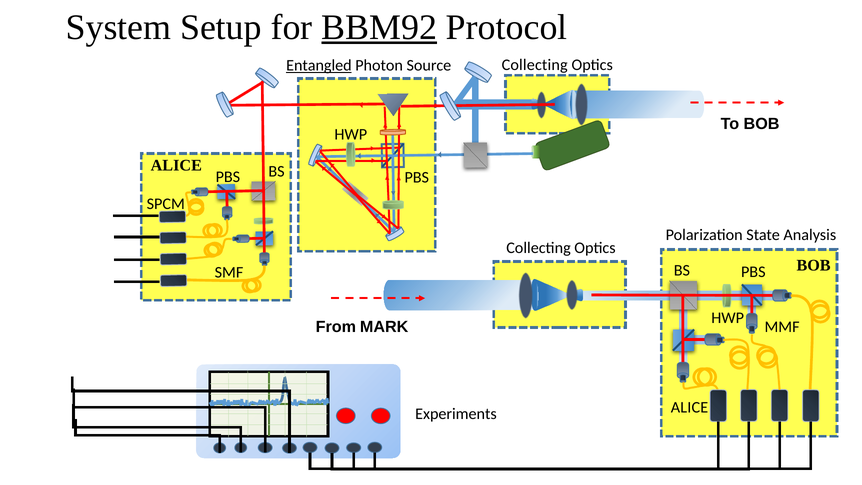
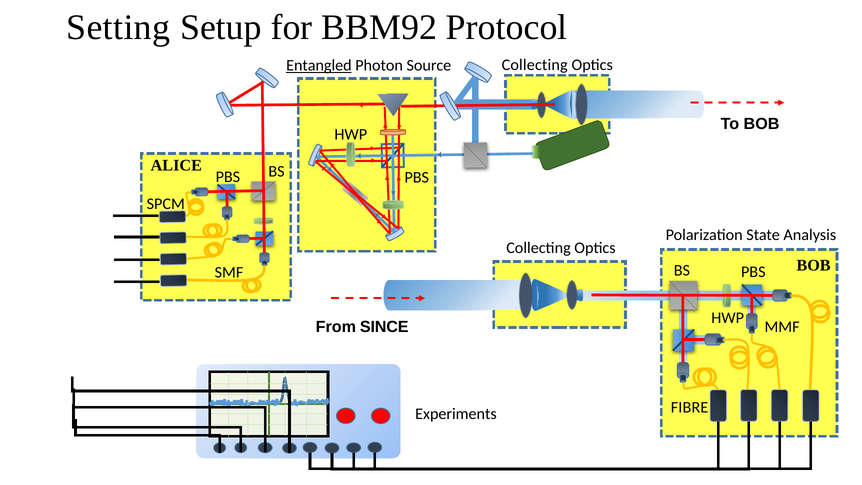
System: System -> Setting (118, 27)
BBM92 underline: present -> none (379, 27)
MARK: MARK -> SINCE (384, 327)
ALICE: ALICE -> FIBRE (690, 407)
